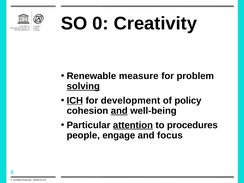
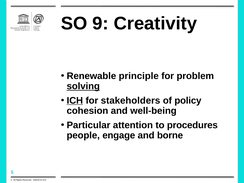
0: 0 -> 9 (101, 23)
measure: measure -> principle (139, 76)
development: development -> stakeholders (131, 101)
and underline: present -> none (119, 111)
attention underline: present -> none (133, 125)
focus: focus -> borne (170, 135)
